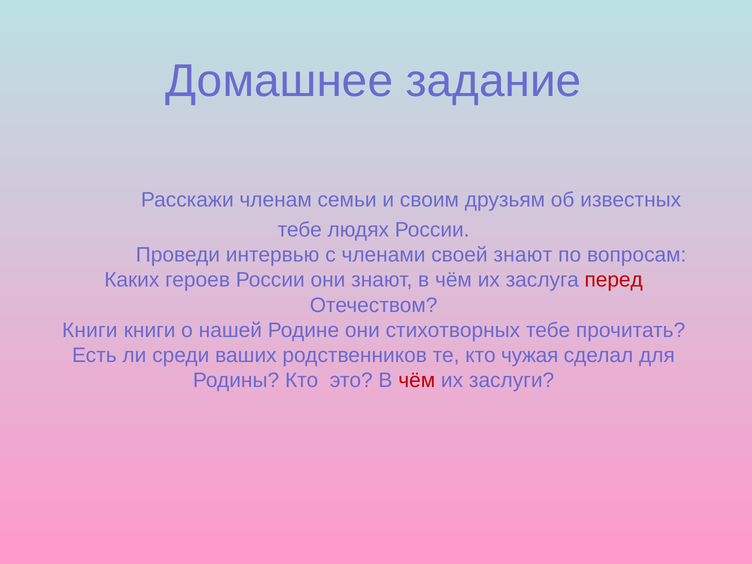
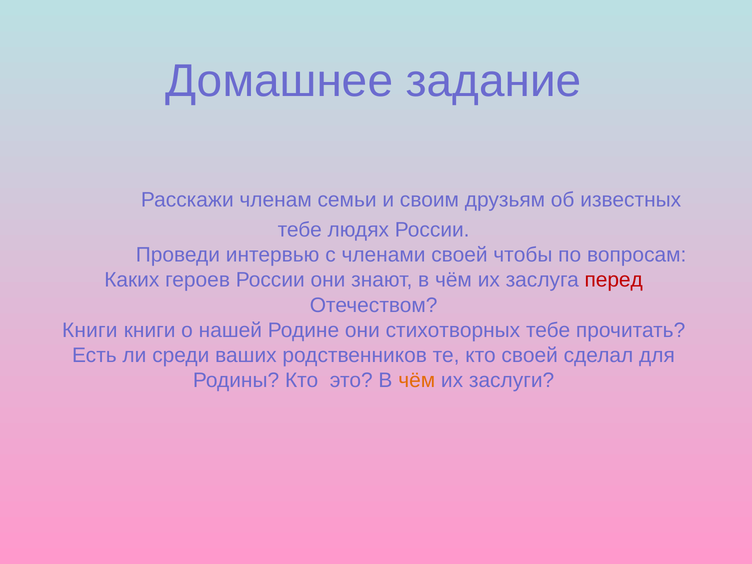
своей знают: знают -> чтобы (523, 255)
кто чужая: чужая -> своей (530, 355)
чём colour: red -> orange (417, 380)
